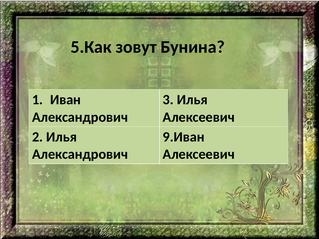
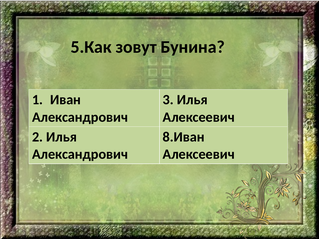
9.Иван: 9.Иван -> 8.Иван (184, 137)
